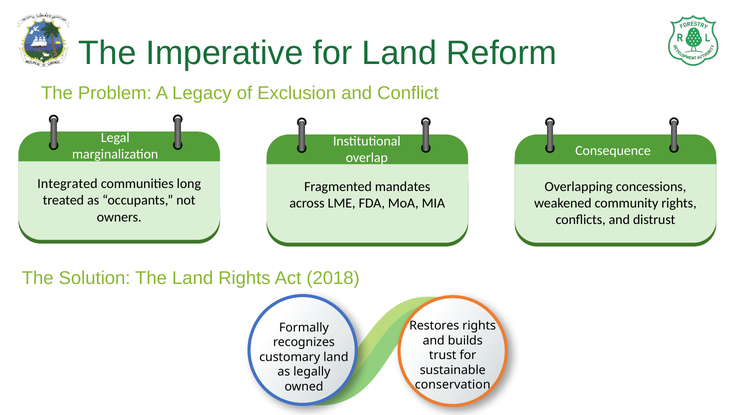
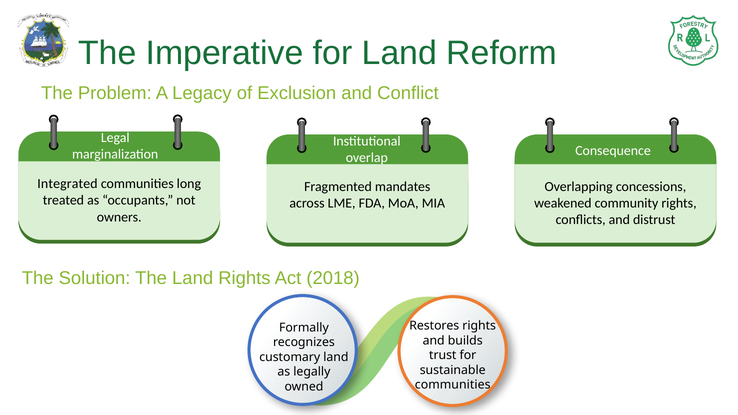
conservation: conservation -> communities (453, 385)
